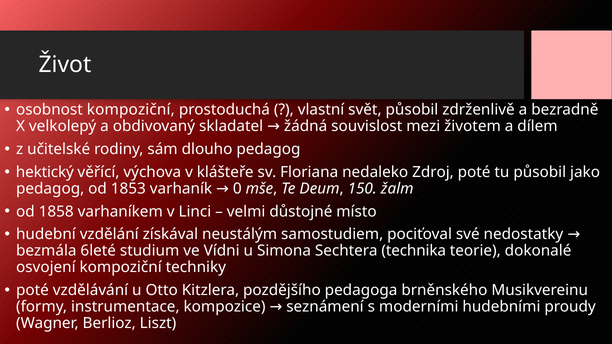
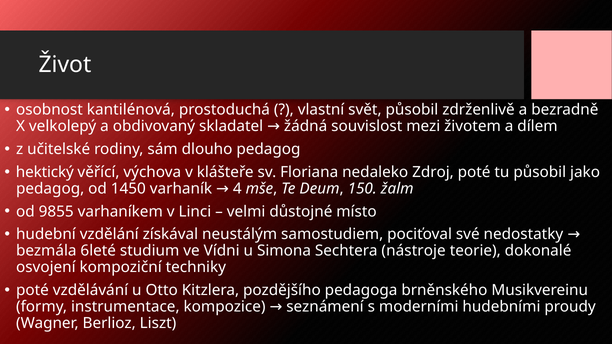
osobnost kompoziční: kompoziční -> kantilénová (131, 110)
1853: 1853 -> 1450 (128, 189)
0: 0 -> 4 (237, 189)
1858: 1858 -> 9855 (56, 212)
technika: technika -> nástroje (414, 251)
